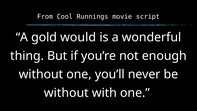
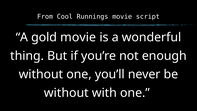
gold would: would -> movie (78, 37)
